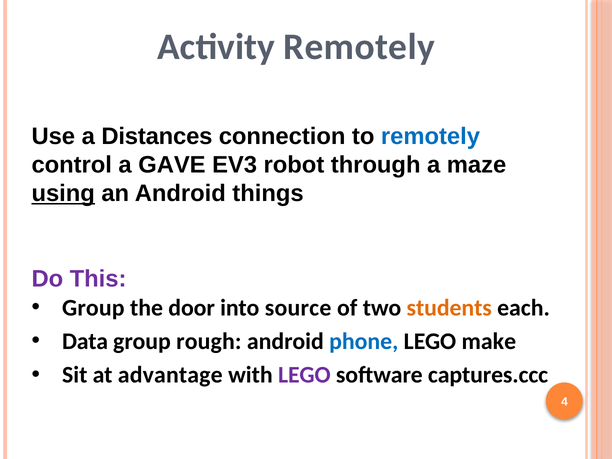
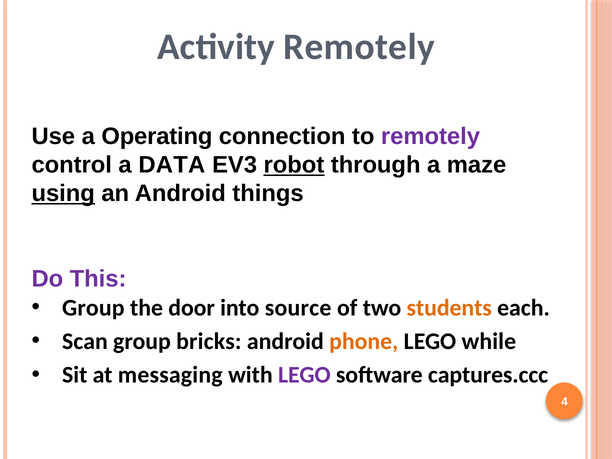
Distances: Distances -> Operating (157, 136)
remotely colour: blue -> purple (430, 136)
GAVE: GAVE -> DATA (172, 165)
robot underline: none -> present (294, 165)
Data: Data -> Scan (85, 341)
rough: rough -> bricks (209, 341)
phone colour: blue -> orange (364, 341)
make: make -> while (489, 341)
advantage: advantage -> messaging (170, 375)
